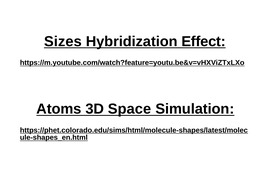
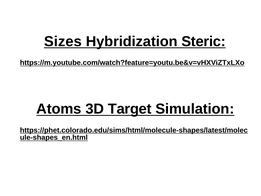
Effect: Effect -> Steric (204, 41)
Space: Space -> Target (130, 109)
